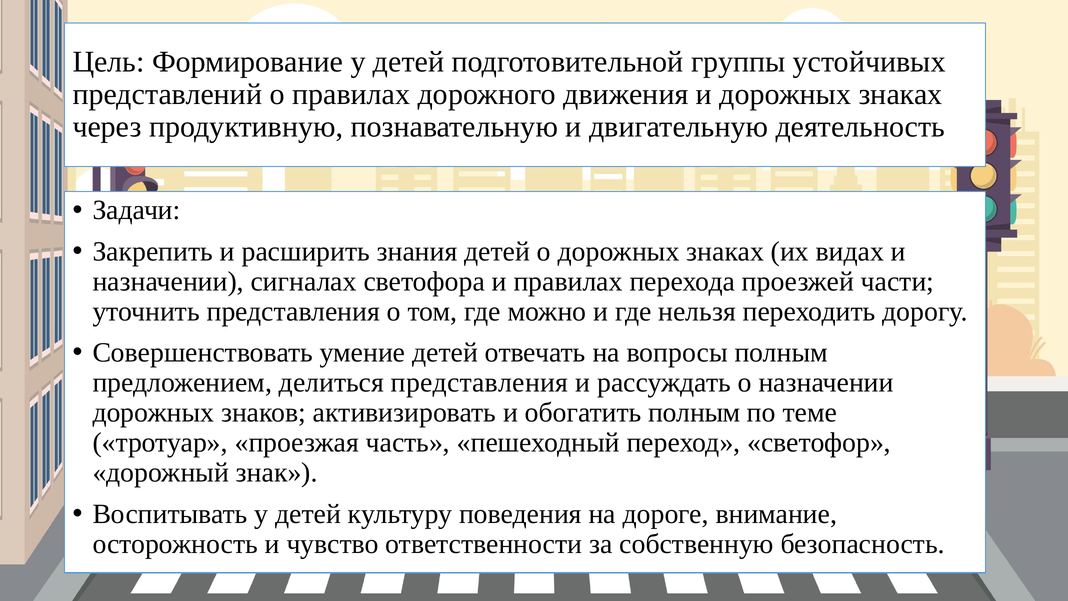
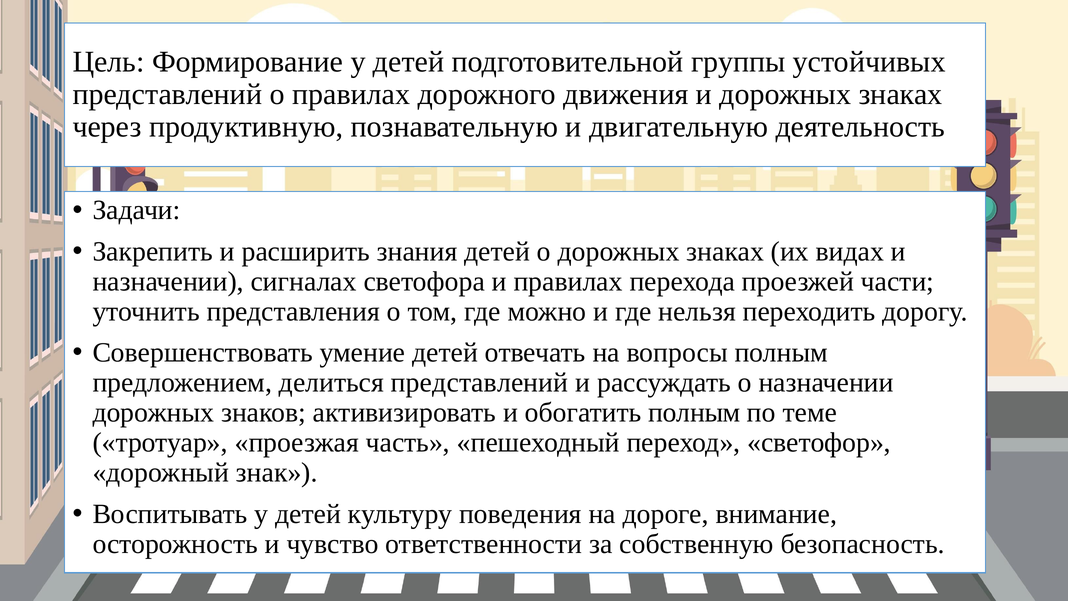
делиться представления: представления -> представлений (480, 383)
